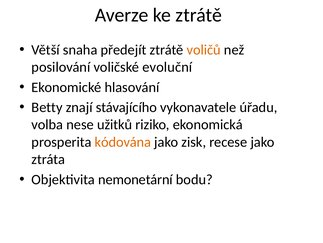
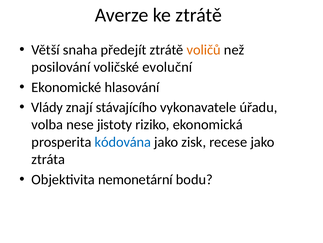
Betty: Betty -> Vlády (47, 107)
užitků: užitků -> jistoty (115, 124)
kódována colour: orange -> blue (123, 142)
